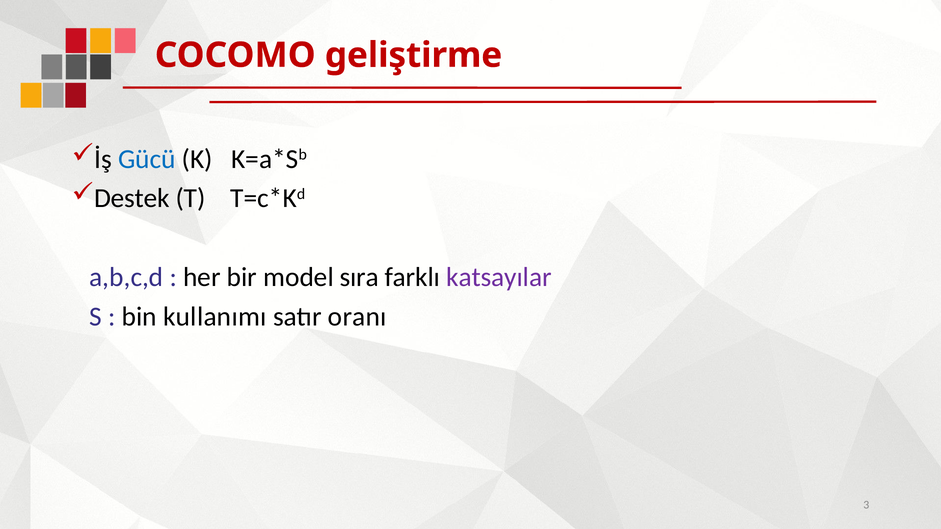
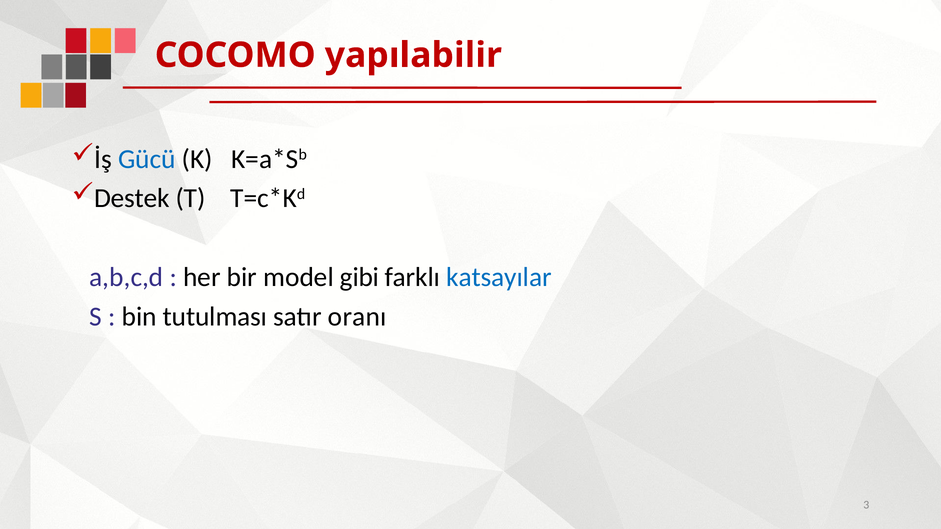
geliştirme: geliştirme -> yapılabilir (413, 55)
sıra: sıra -> gibi (359, 277)
katsayılar colour: purple -> blue (499, 277)
kullanımı: kullanımı -> tutulması (215, 317)
